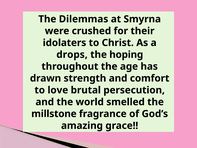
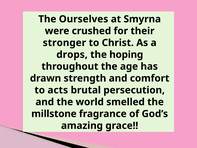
Dilemmas: Dilemmas -> Ourselves (84, 19)
idolaters: idolaters -> stronger (64, 43)
love: love -> acts (58, 90)
